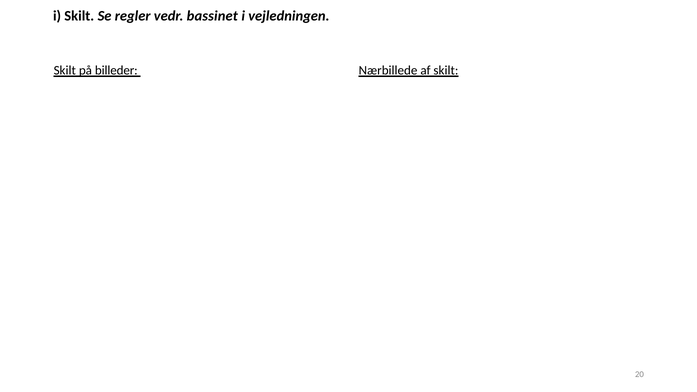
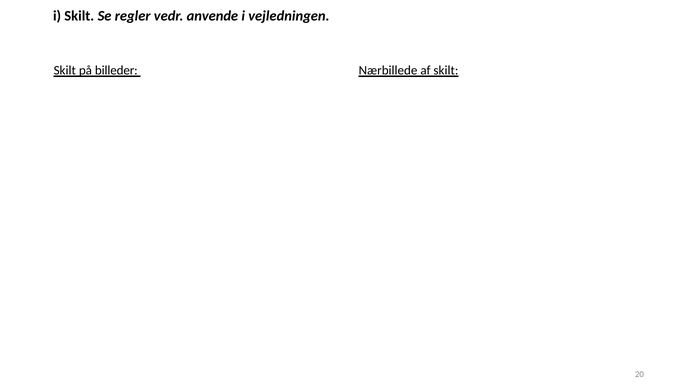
bassinet: bassinet -> anvende (212, 16)
